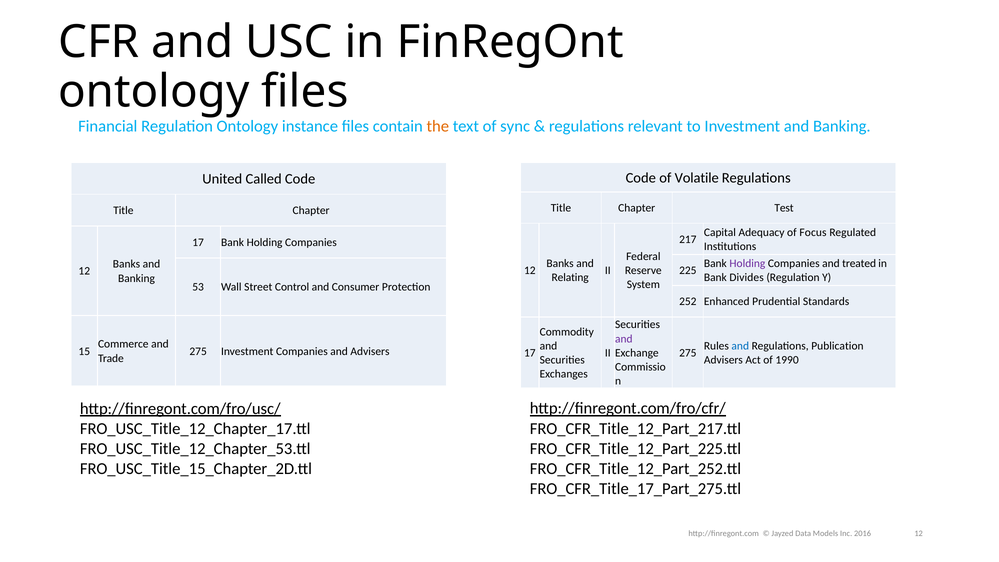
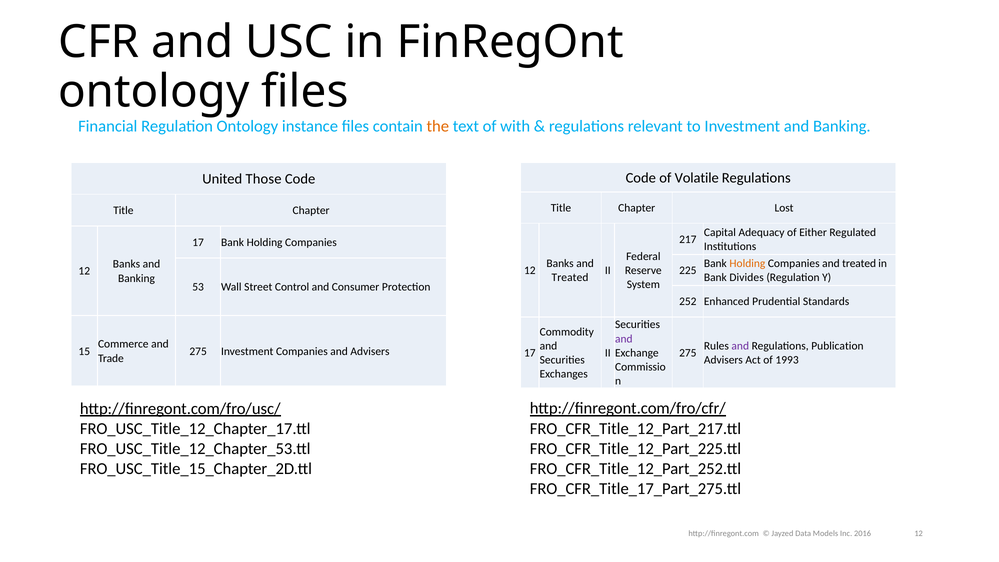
sync: sync -> with (515, 126)
Called: Called -> Those (264, 179)
Test: Test -> Lost (784, 208)
Focus: Focus -> Either (813, 232)
Holding colour: purple -> orange (747, 263)
Relating: Relating -> Treated (570, 278)
and colour: blue -> purple (740, 346)
1990: 1990 -> 1993 (787, 360)
